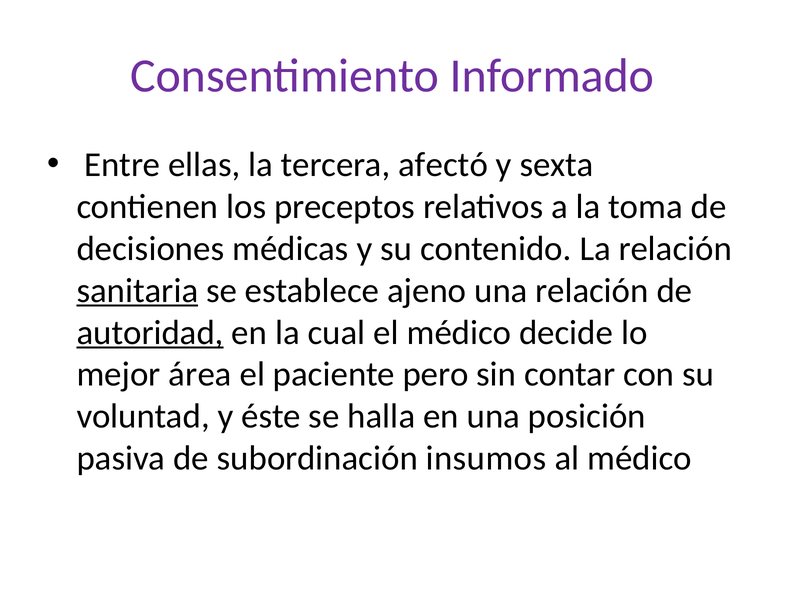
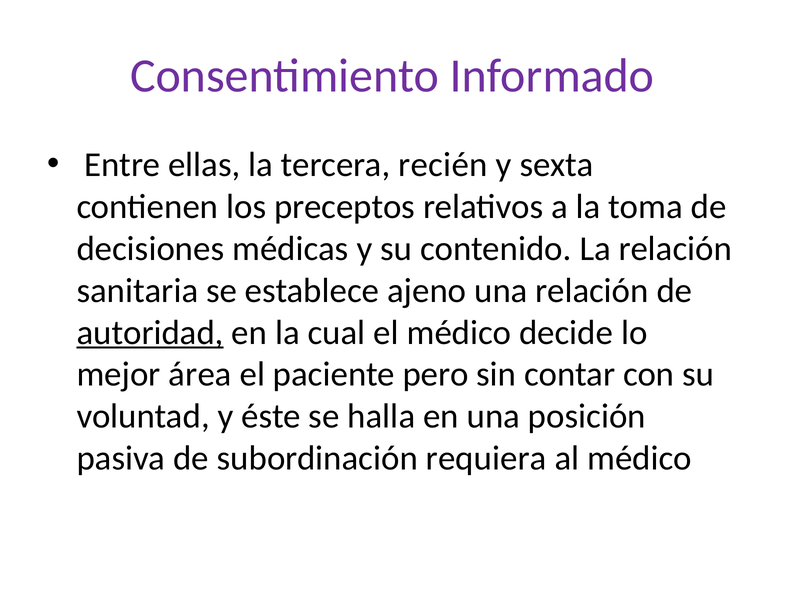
afectó: afectó -> recién (443, 165)
sanitaria underline: present -> none (137, 290)
insumos: insumos -> requiera (486, 458)
